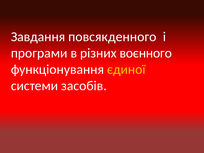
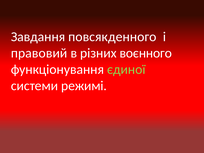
програми: програми -> правовий (39, 53)
єдиної colour: yellow -> light green (126, 69)
засобів: засобів -> режимі (84, 86)
